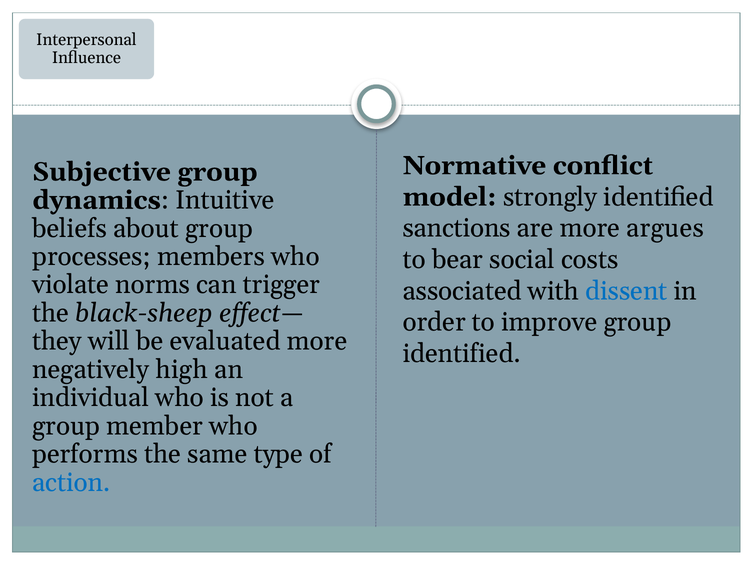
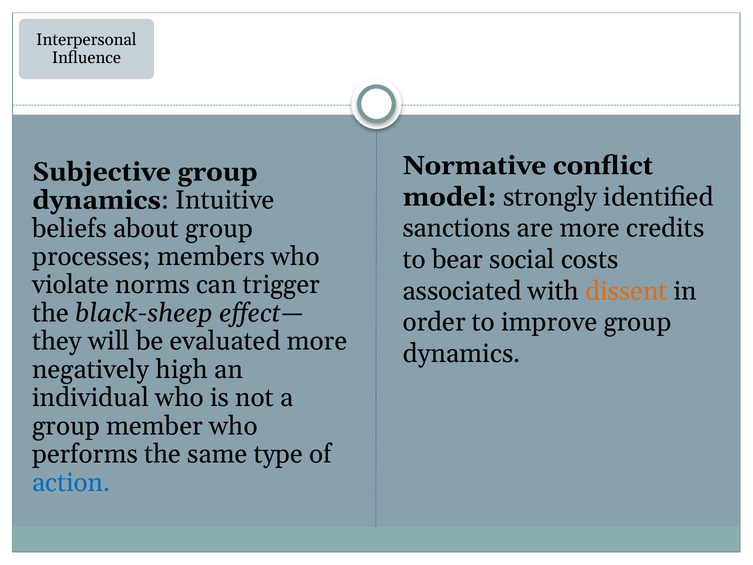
argues: argues -> credits (665, 228)
dissent colour: blue -> orange (626, 291)
identified: identified -> dynamics (462, 354)
